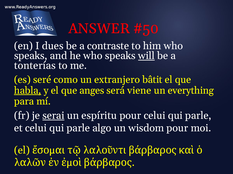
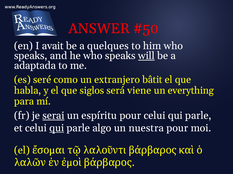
dues: dues -> avait (53, 46)
contraste: contraste -> quelques (108, 46)
tonterías: tonterías -> adaptada (35, 66)
habla underline: present -> none (28, 91)
anges: anges -> siglos (92, 91)
qui underline: none -> present (57, 129)
wisdom: wisdom -> nuestra (146, 129)
